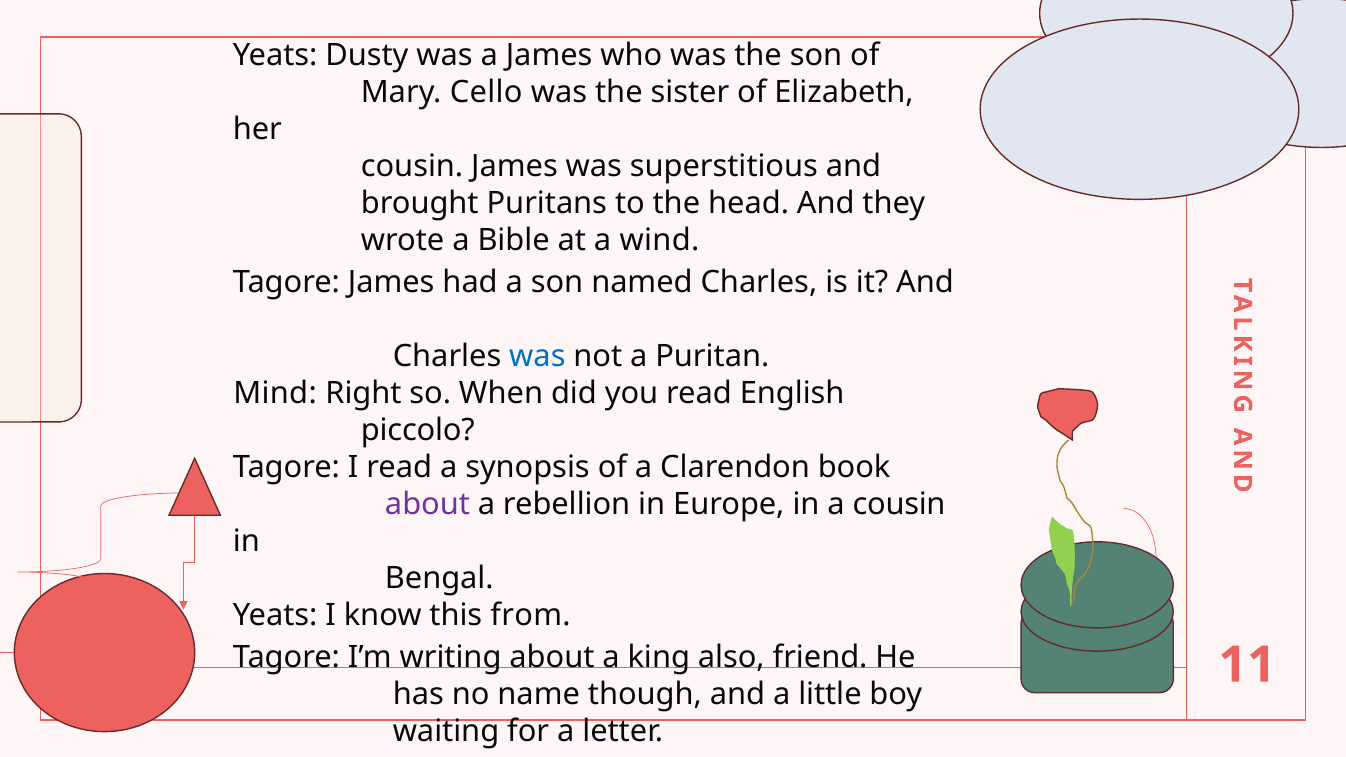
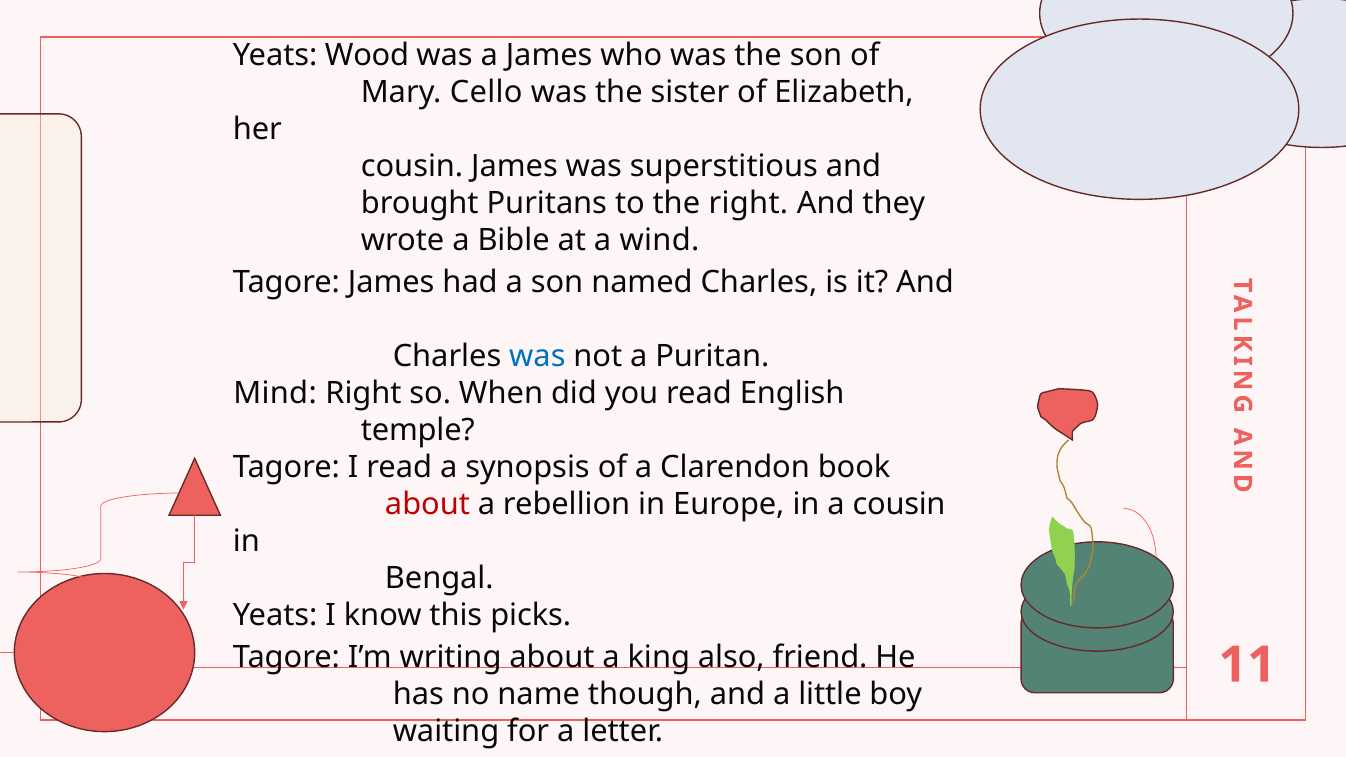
Dusty: Dusty -> Wood (367, 55)
the head: head -> right (748, 203)
piccolo: piccolo -> temple (418, 430)
about colour: purple -> red (427, 504)
from: from -> picks (531, 615)
